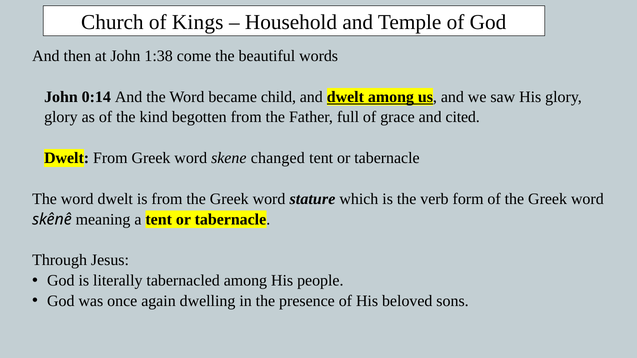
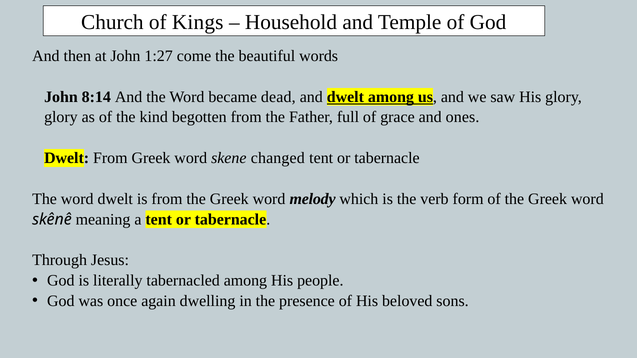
1:38: 1:38 -> 1:27 (159, 56)
0:14: 0:14 -> 8:14 (96, 97)
child: child -> dead (278, 97)
cited: cited -> ones (463, 117)
stature: stature -> melody (313, 199)
